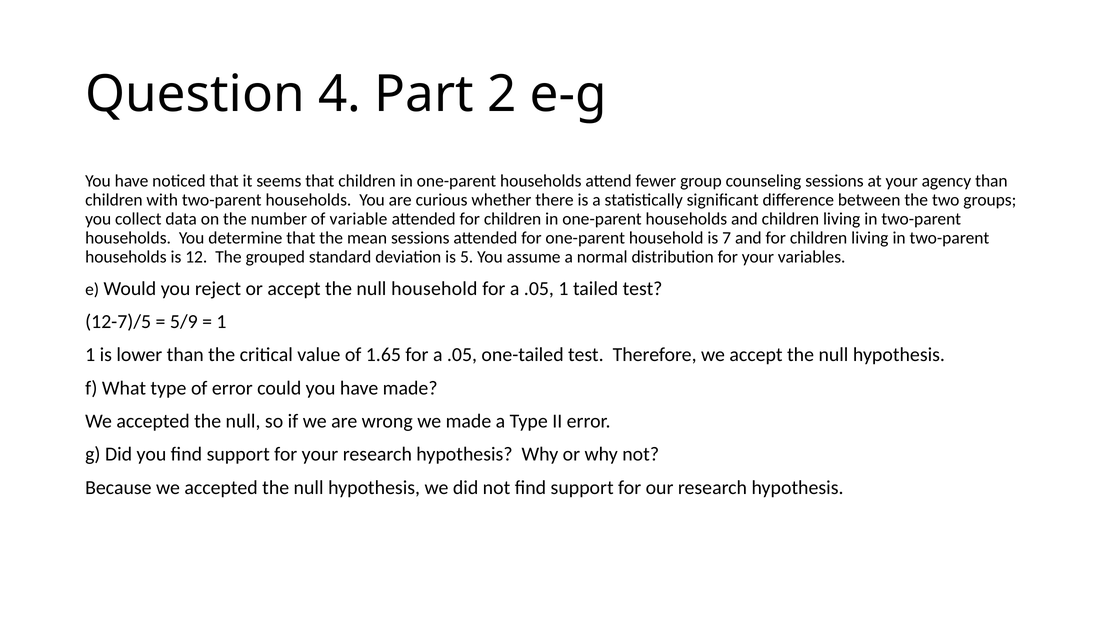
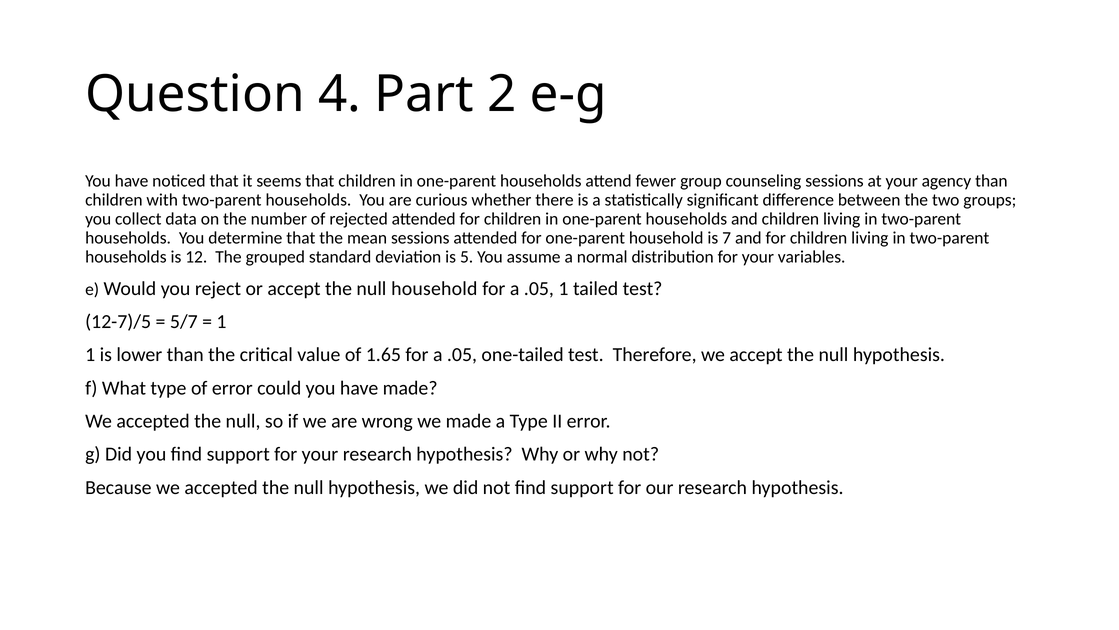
variable: variable -> rejected (359, 219)
5/9: 5/9 -> 5/7 (184, 322)
